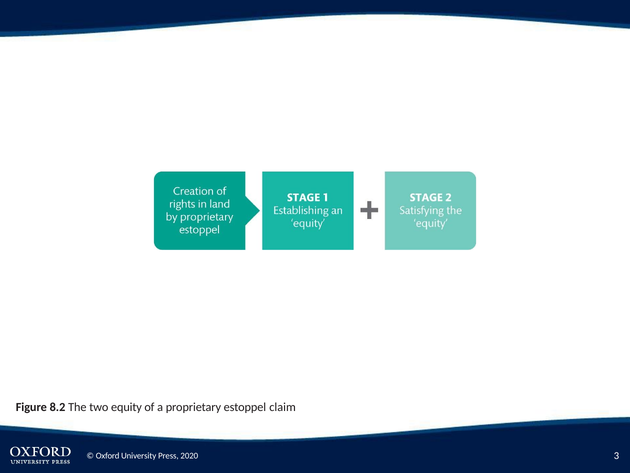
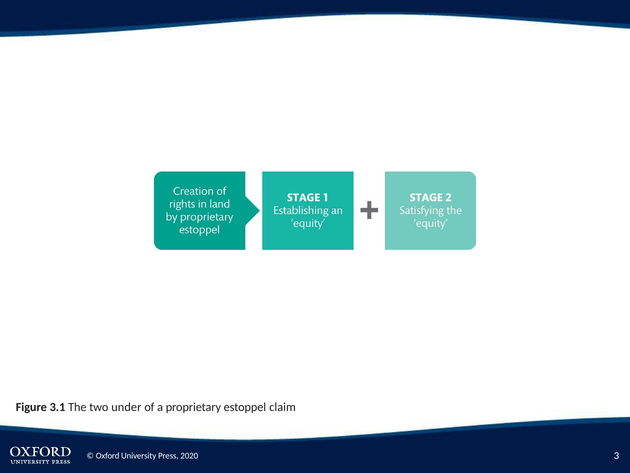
8.2: 8.2 -> 3.1 (58, 407)
equity: equity -> under (126, 407)
